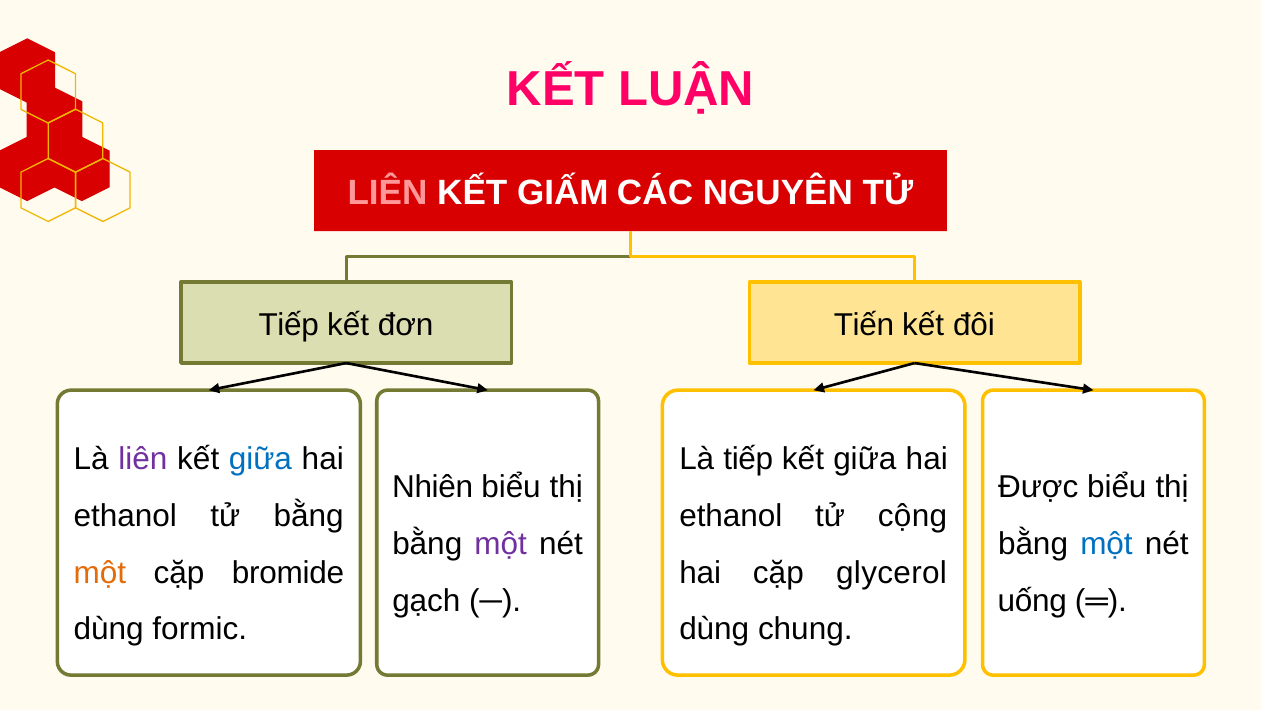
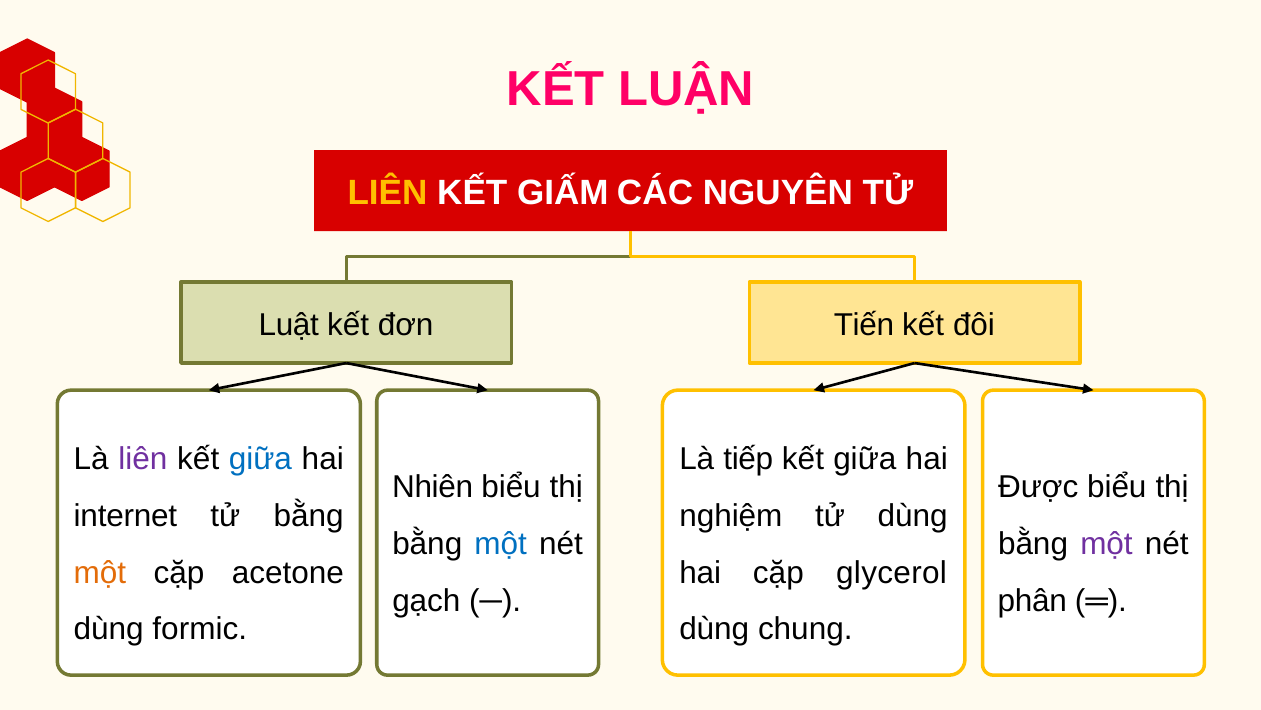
LIÊN colour: pink -> yellow (387, 193)
Tiếp: Tiếp -> Luật (289, 324)
ethanol: ethanol -> internet (125, 515)
ethanol: ethanol -> nghiệm (731, 515)
tử cộng: cộng -> dùng (913, 515)
một colour: purple -> blue (501, 544)
một colour: blue -> purple (1106, 544)
bromide: bromide -> acetone (288, 572)
uống: uống -> phân (1032, 601)
